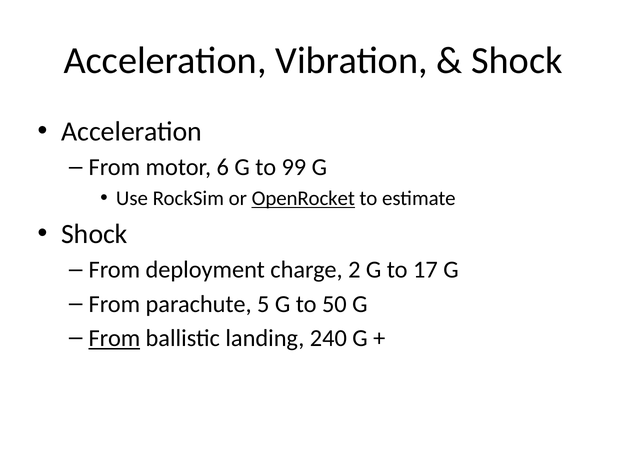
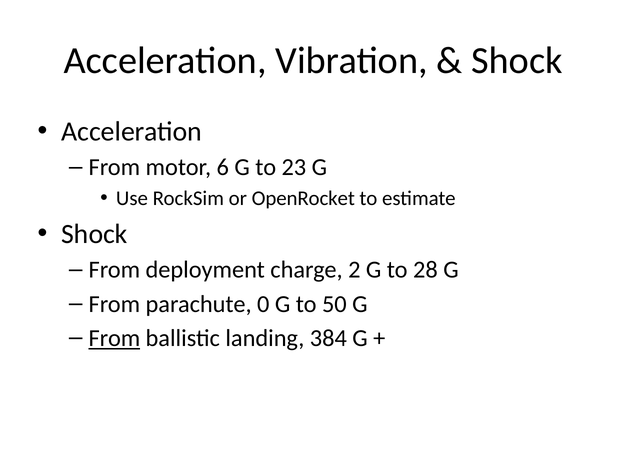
99: 99 -> 23 (294, 168)
OpenRocket underline: present -> none (303, 199)
17: 17 -> 28 (425, 270)
5: 5 -> 0 (263, 304)
240: 240 -> 384 (328, 338)
